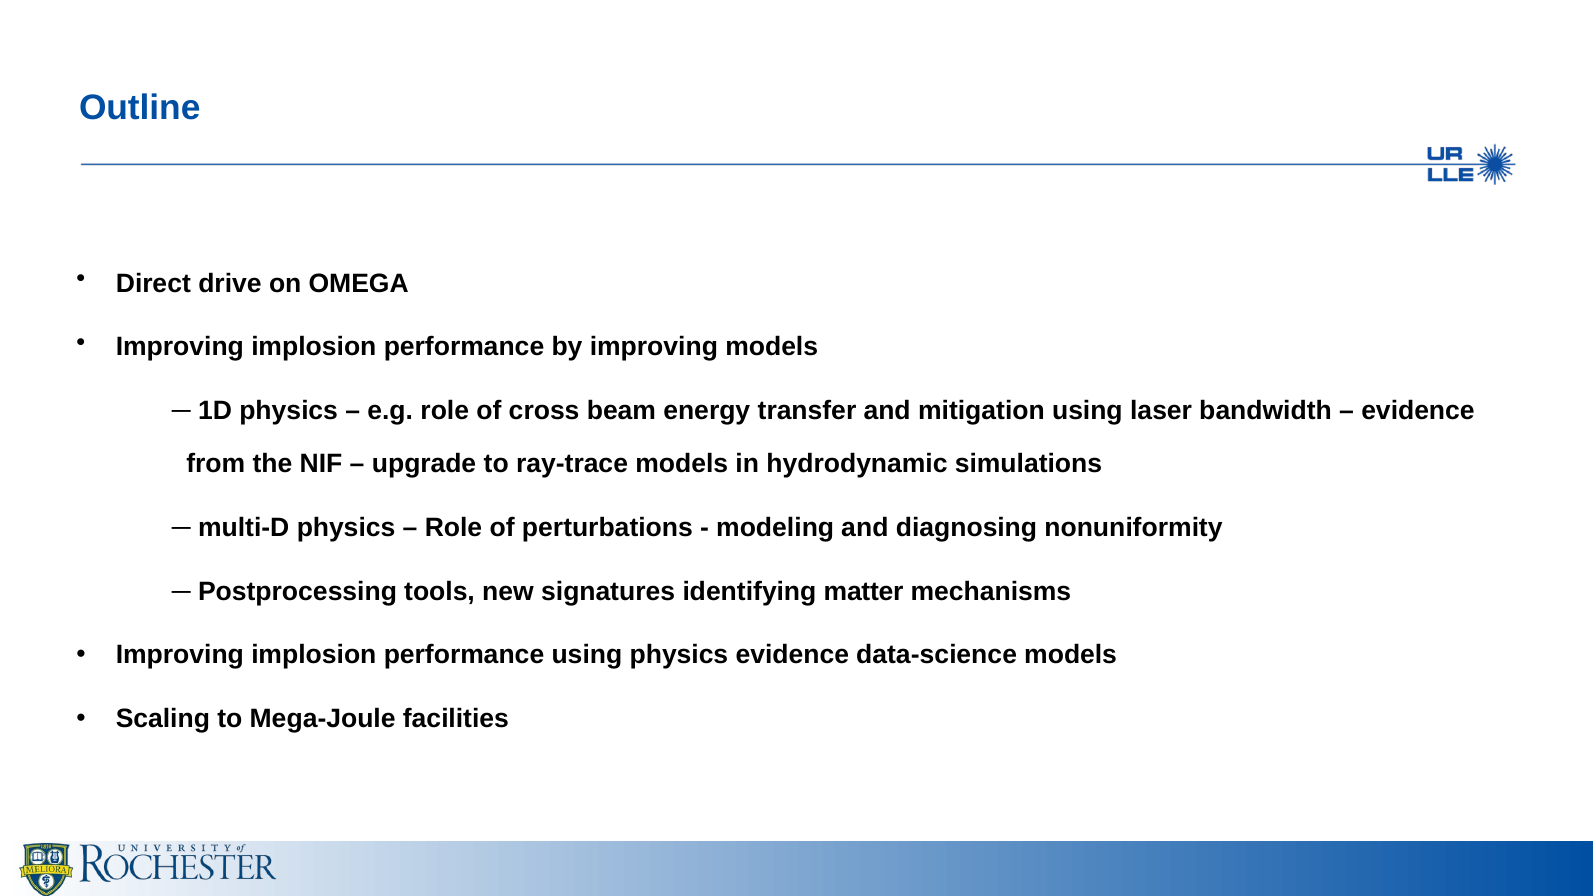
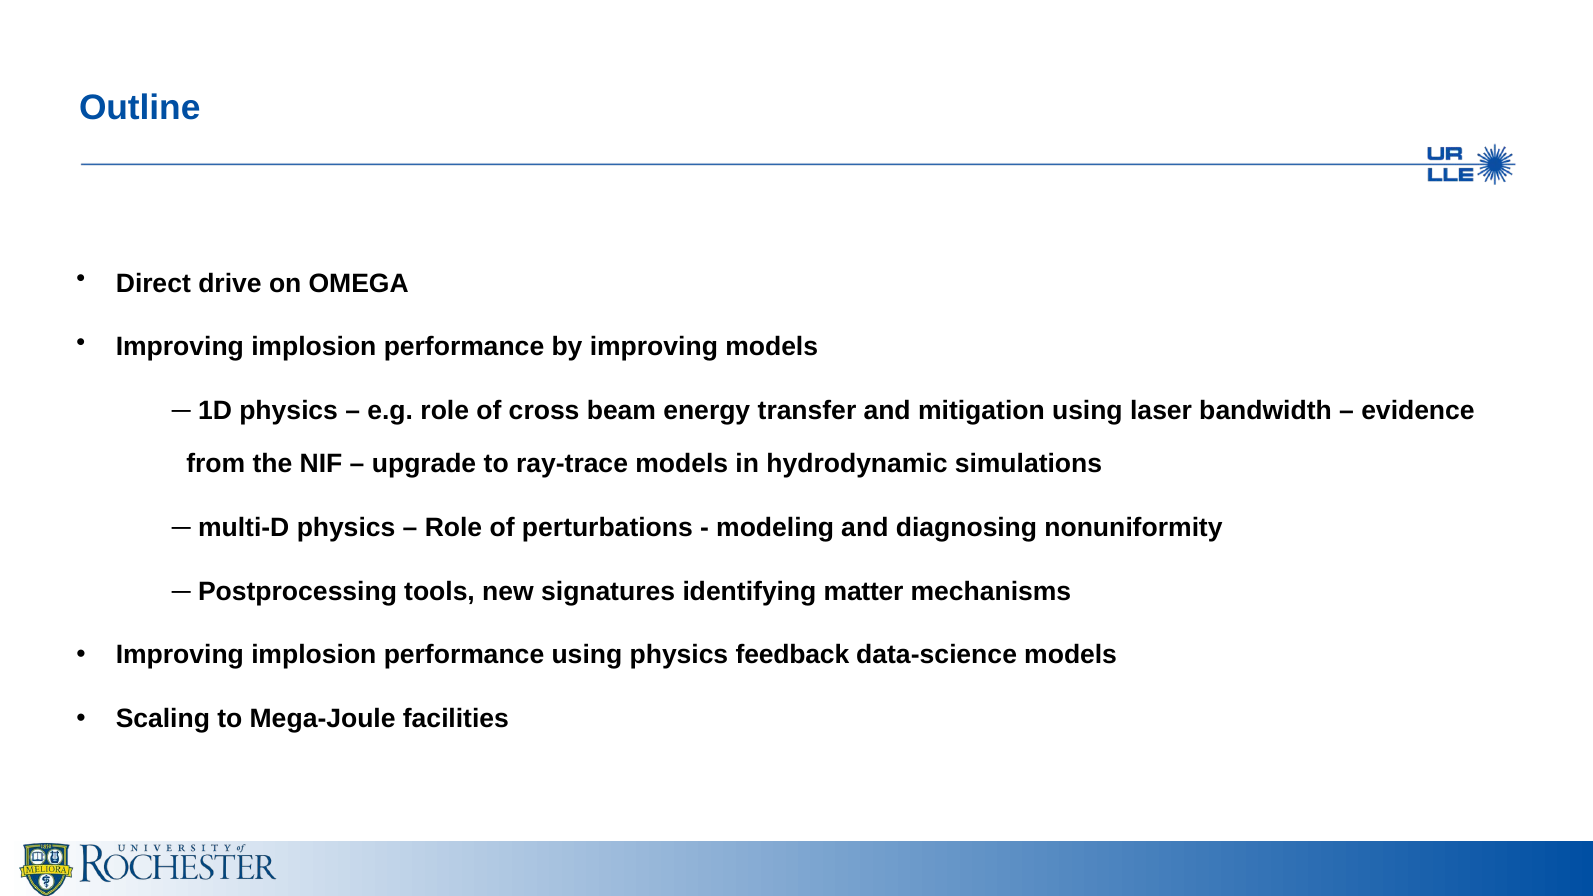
physics evidence: evidence -> feedback (792, 655)
